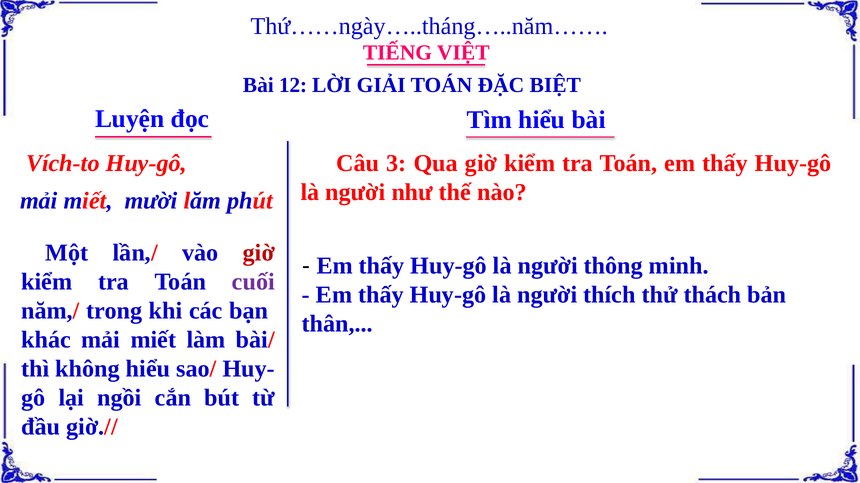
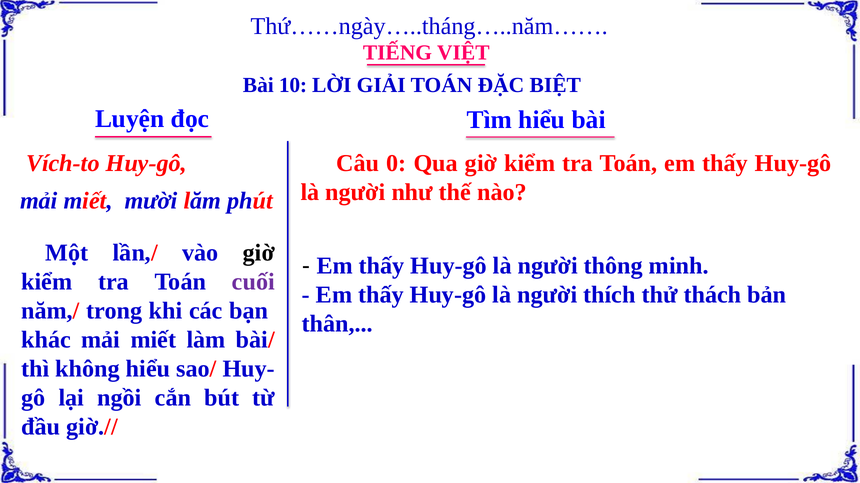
12: 12 -> 10 (293, 85)
3: 3 -> 0 (396, 163)
giờ colour: red -> black (259, 253)
